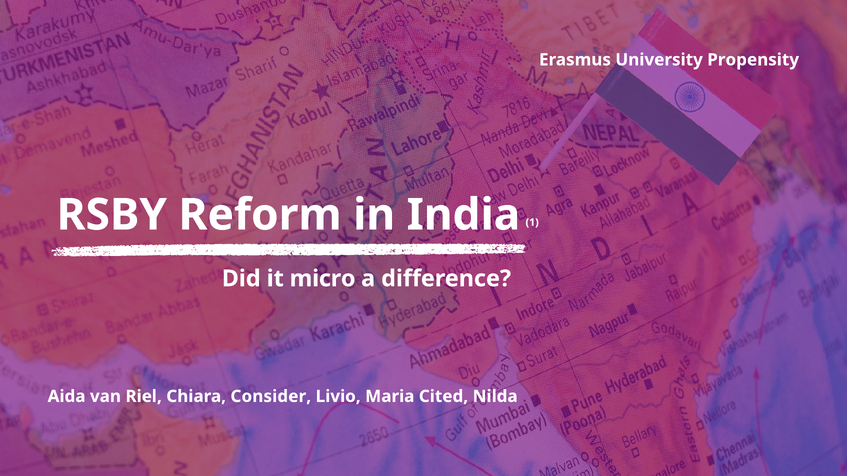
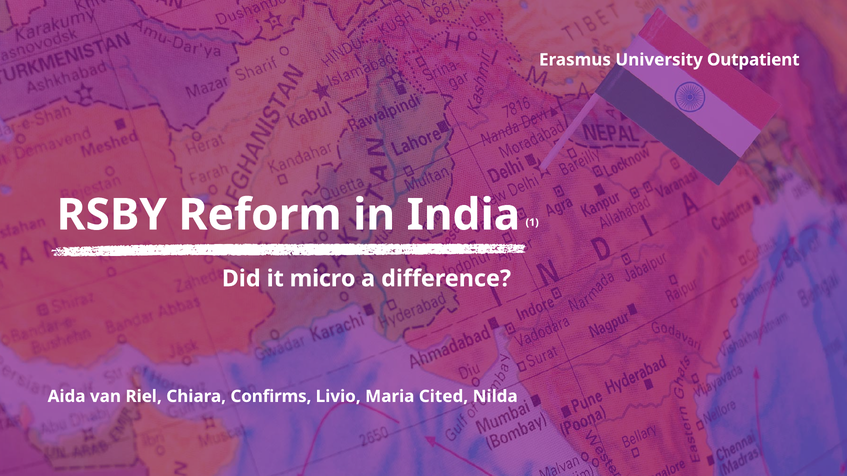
Propensity: Propensity -> Outpatient (753, 60)
Consider: Consider -> Confirms (271, 397)
